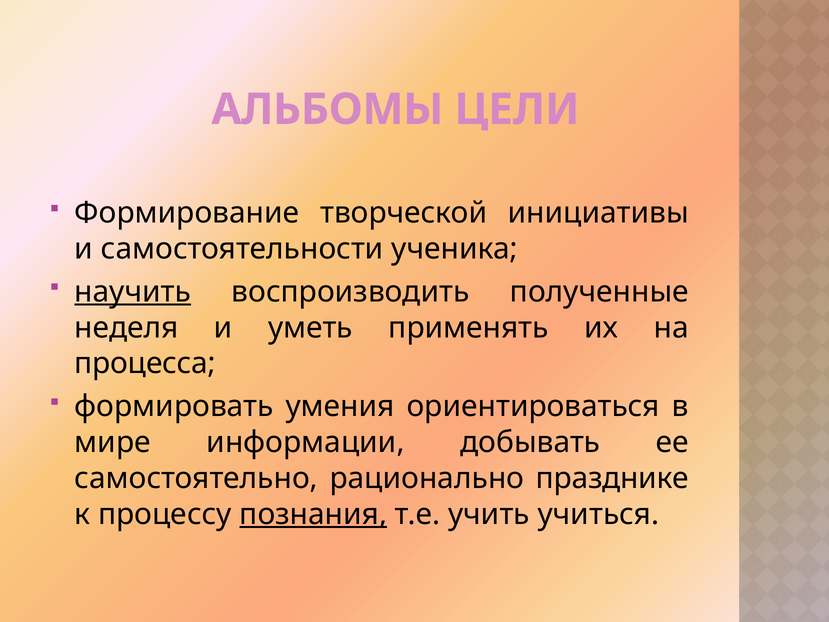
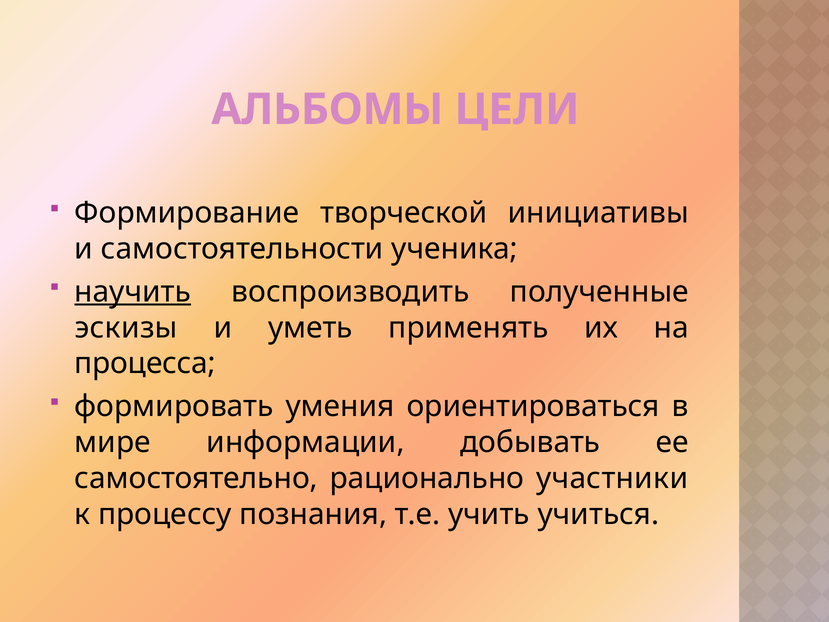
неделя: неделя -> эскизы (126, 327)
празднике: празднике -> участники (612, 478)
познания underline: present -> none (313, 514)
